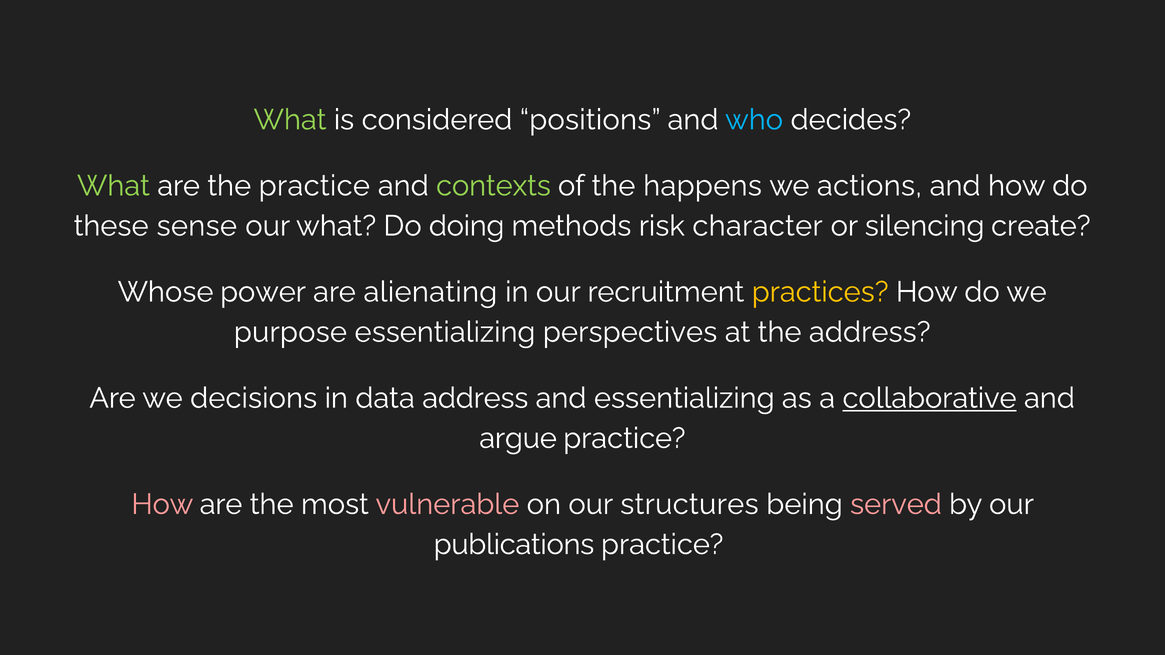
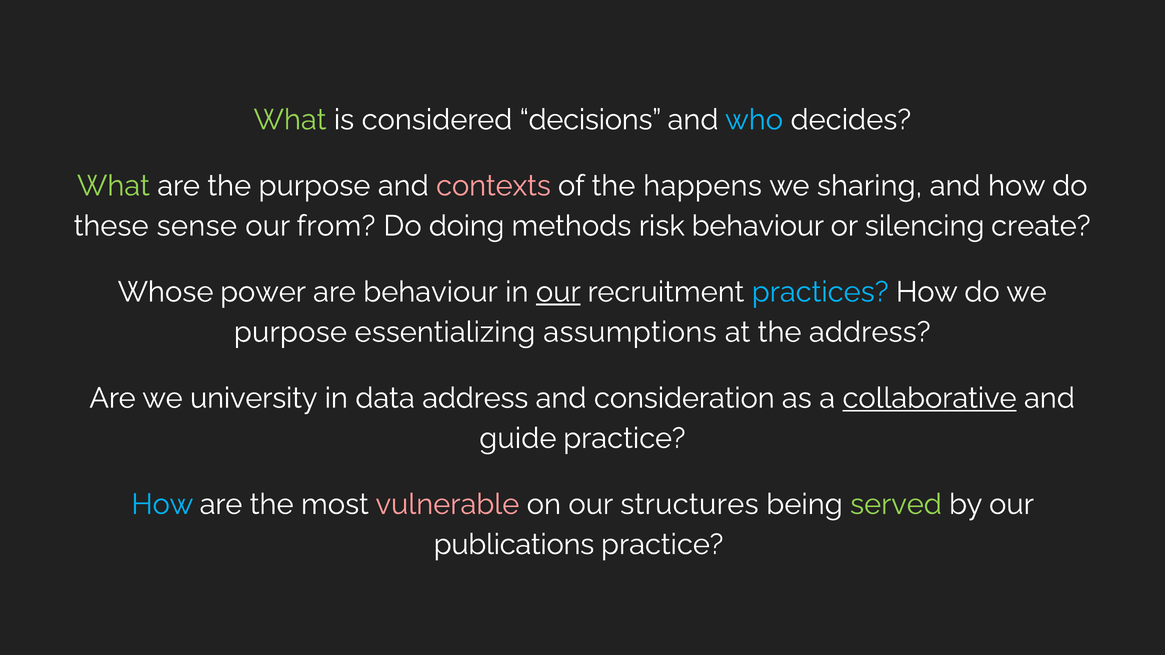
positions: positions -> decisions (590, 120)
the practice: practice -> purpose (314, 186)
contexts colour: light green -> pink (493, 186)
actions: actions -> sharing (870, 186)
our what: what -> from (336, 226)
risk character: character -> behaviour (758, 226)
are alienating: alienating -> behaviour (431, 292)
our underline: none -> present (558, 292)
practices colour: yellow -> light blue (820, 292)
perspectives: perspectives -> assumptions (630, 332)
decisions: decisions -> university (254, 398)
and essentializing: essentializing -> consideration (684, 398)
argue: argue -> guide (518, 439)
How colour: pink -> light blue (162, 505)
served colour: pink -> light green (896, 505)
